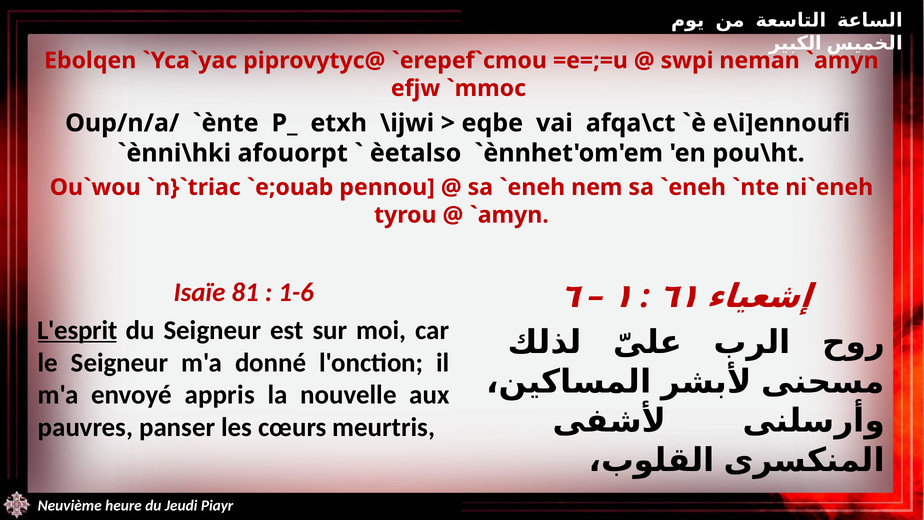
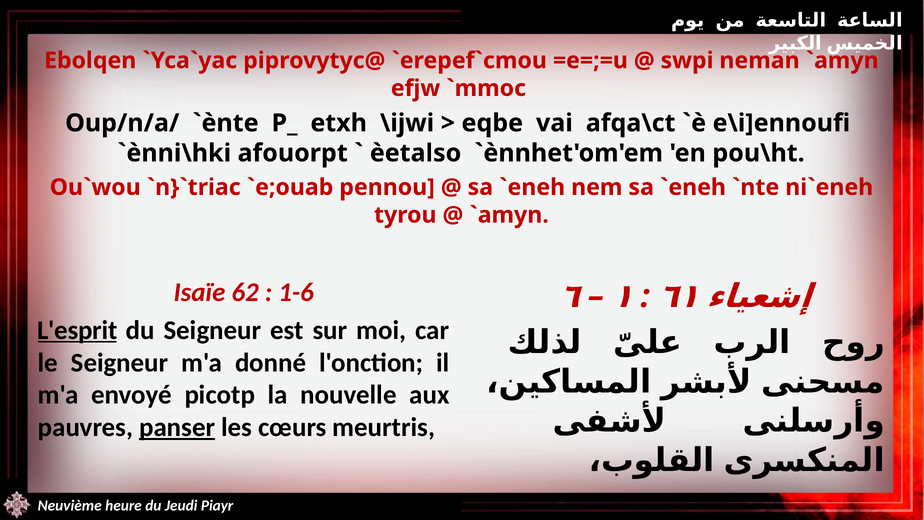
81: 81 -> 62 (245, 292)
appris: appris -> picotp (220, 395)
panser underline: none -> present (177, 427)
